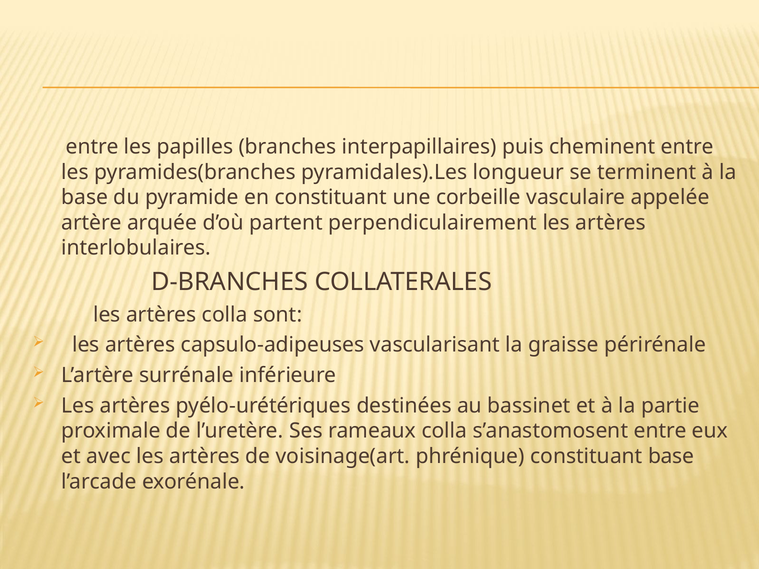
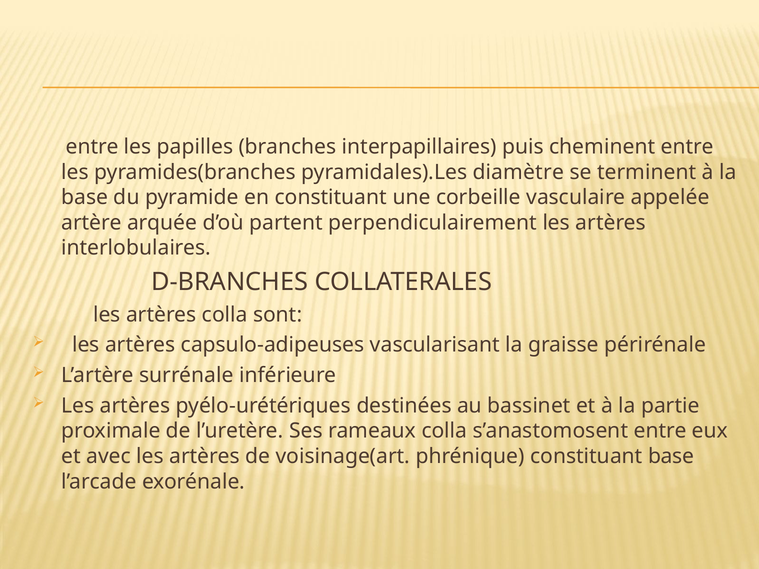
longueur: longueur -> diamètre (518, 172)
